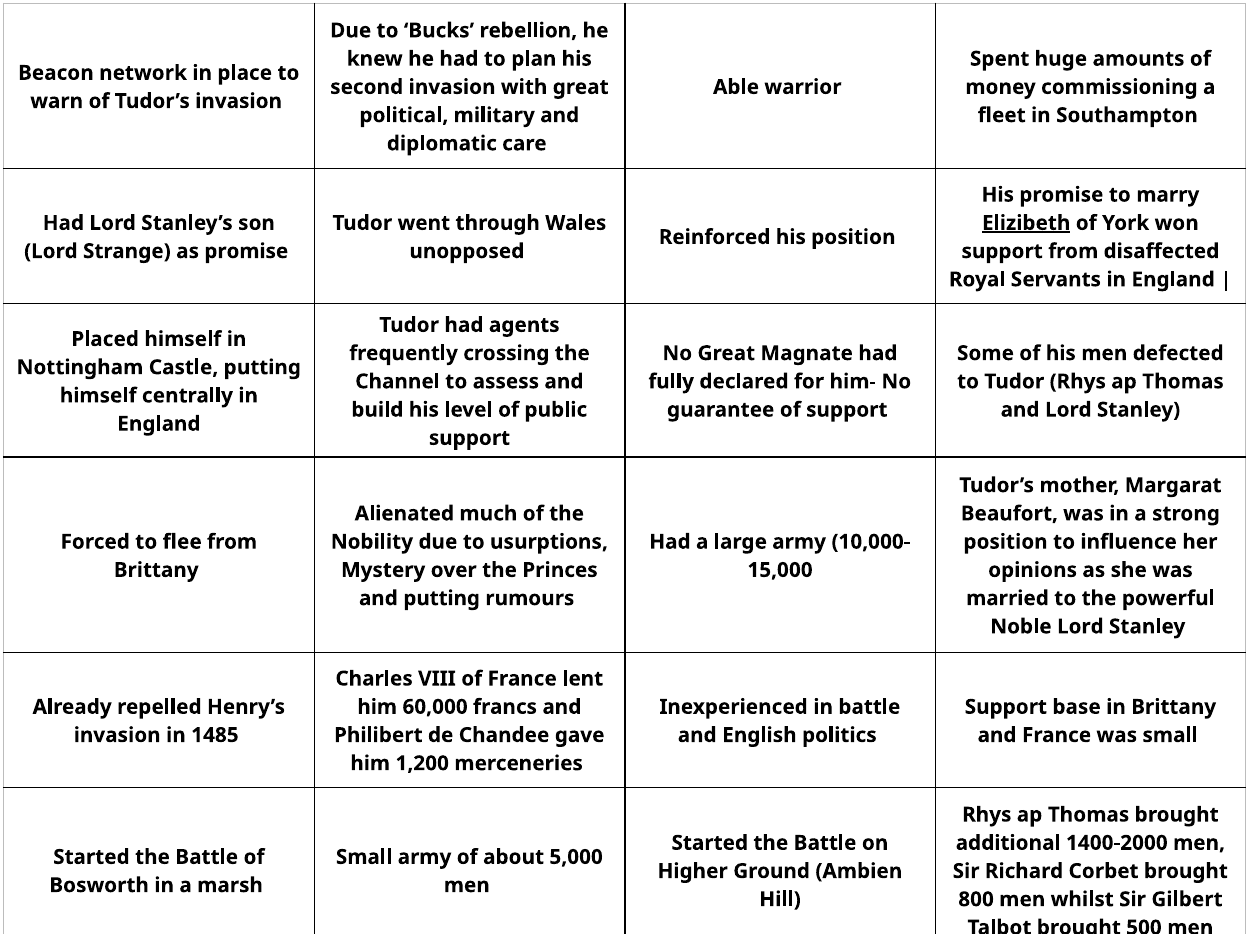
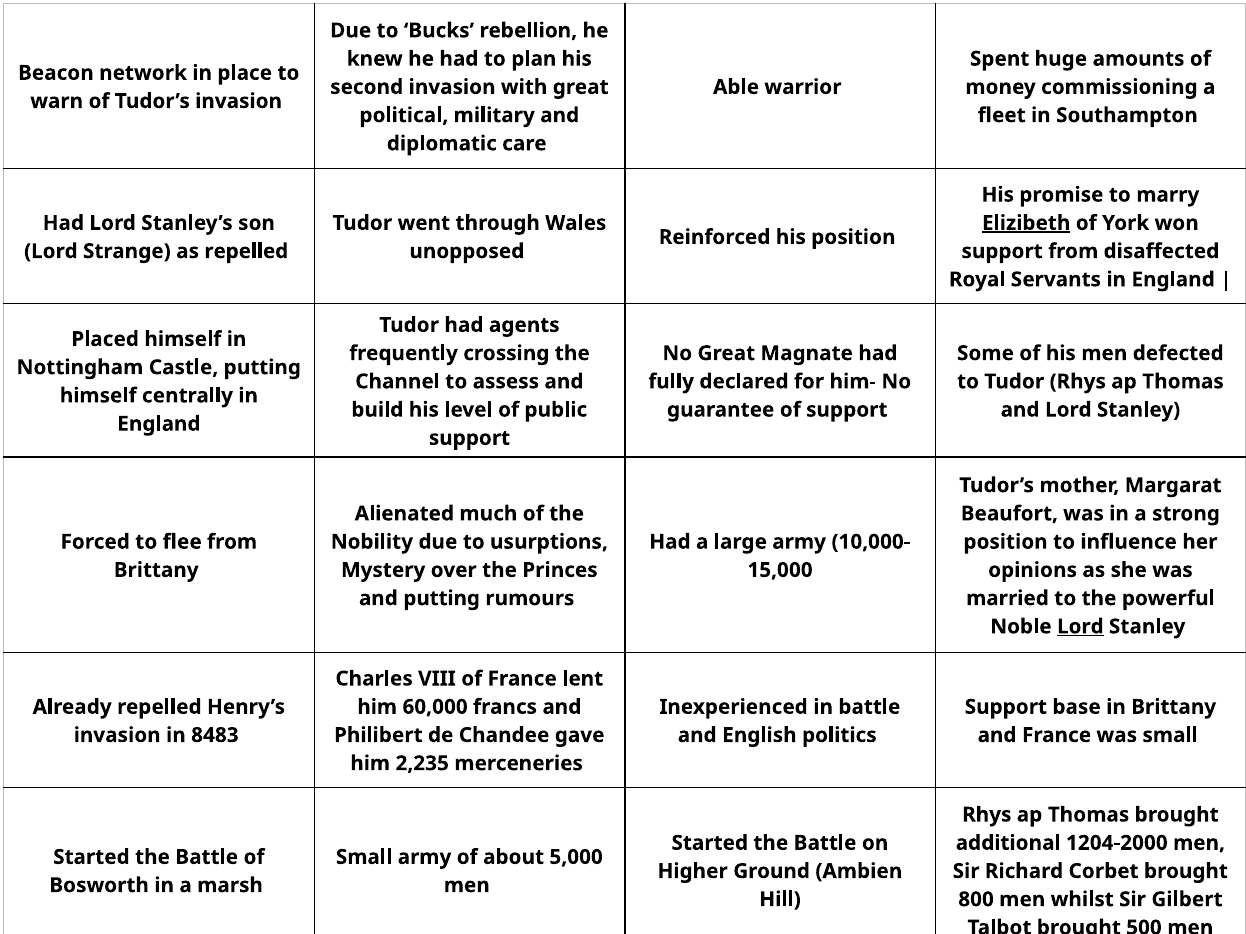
as promise: promise -> repelled (246, 251)
Lord underline: none -> present (1080, 627)
1485: 1485 -> 8483 (215, 736)
1,200: 1,200 -> 2,235 (422, 764)
1400-2000: 1400-2000 -> 1204-2000 (1117, 843)
